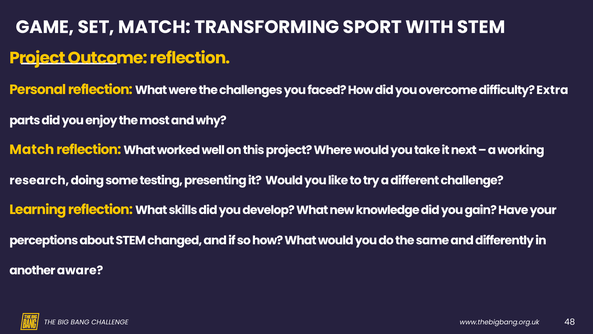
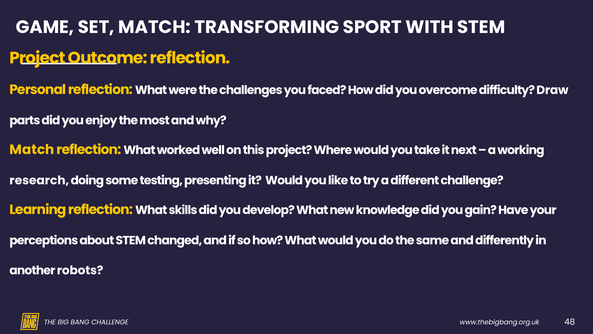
Extra: Extra -> Draw (552, 90)
aware: aware -> robots (80, 270)
